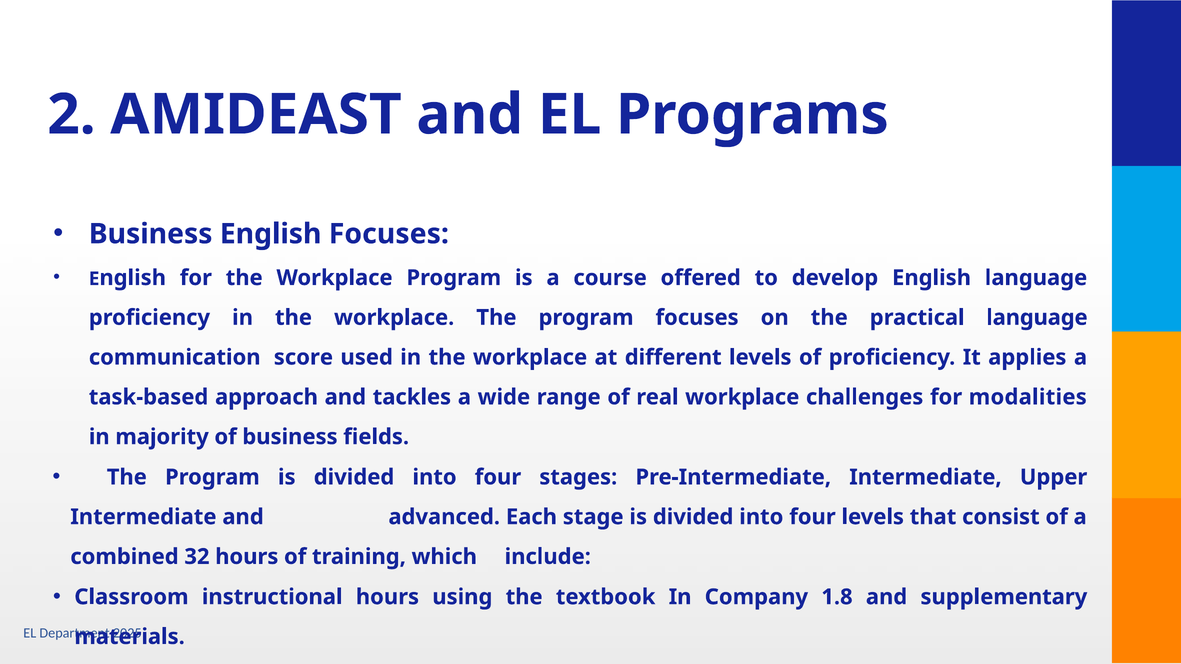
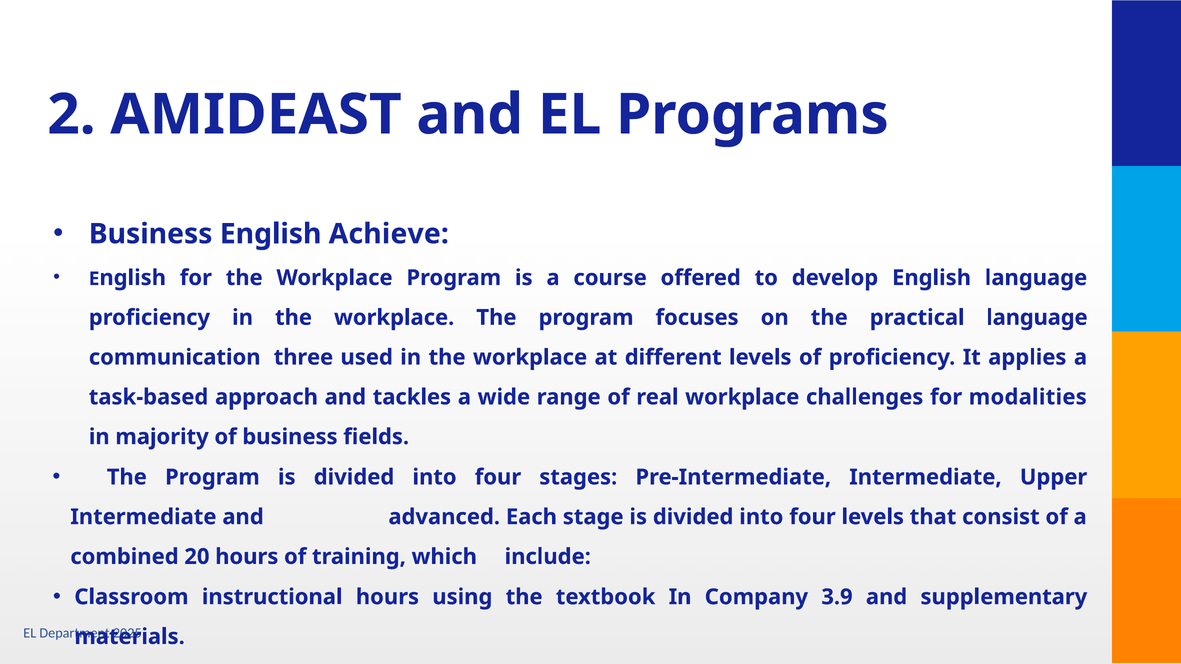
English Focuses: Focuses -> Achieve (389, 234)
score: score -> three (303, 358)
32: 32 -> 20 (197, 557)
1.8: 1.8 -> 3.9 (837, 597)
